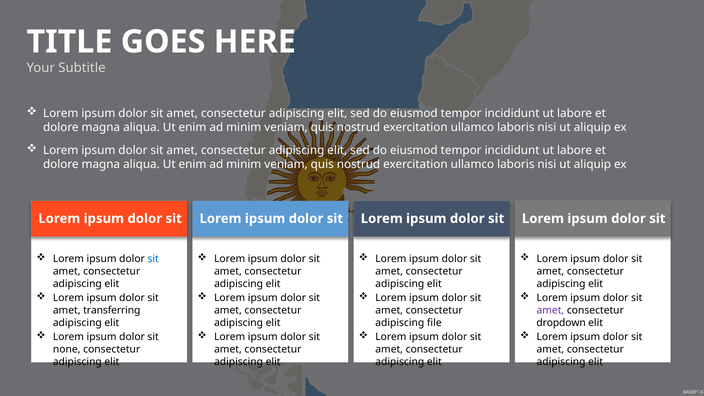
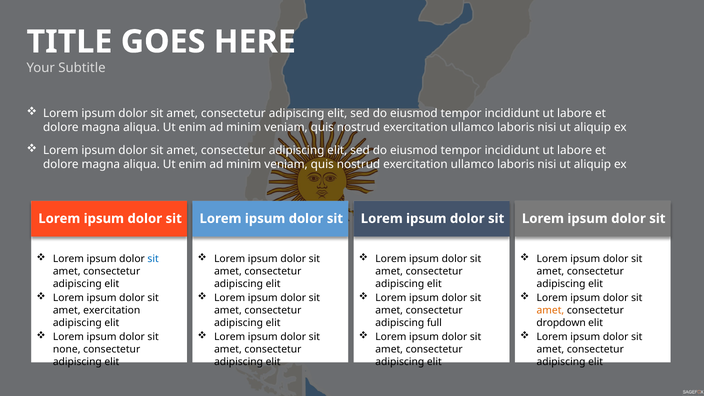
amet transferring: transferring -> exercitation (112, 310)
amet colour: purple -> orange (550, 310)
file: file -> full (434, 323)
